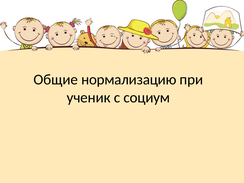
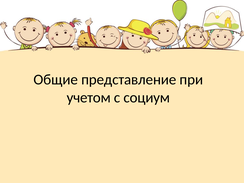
нормализацию: нормализацию -> представление (129, 80)
ученик: ученик -> учетом (89, 98)
